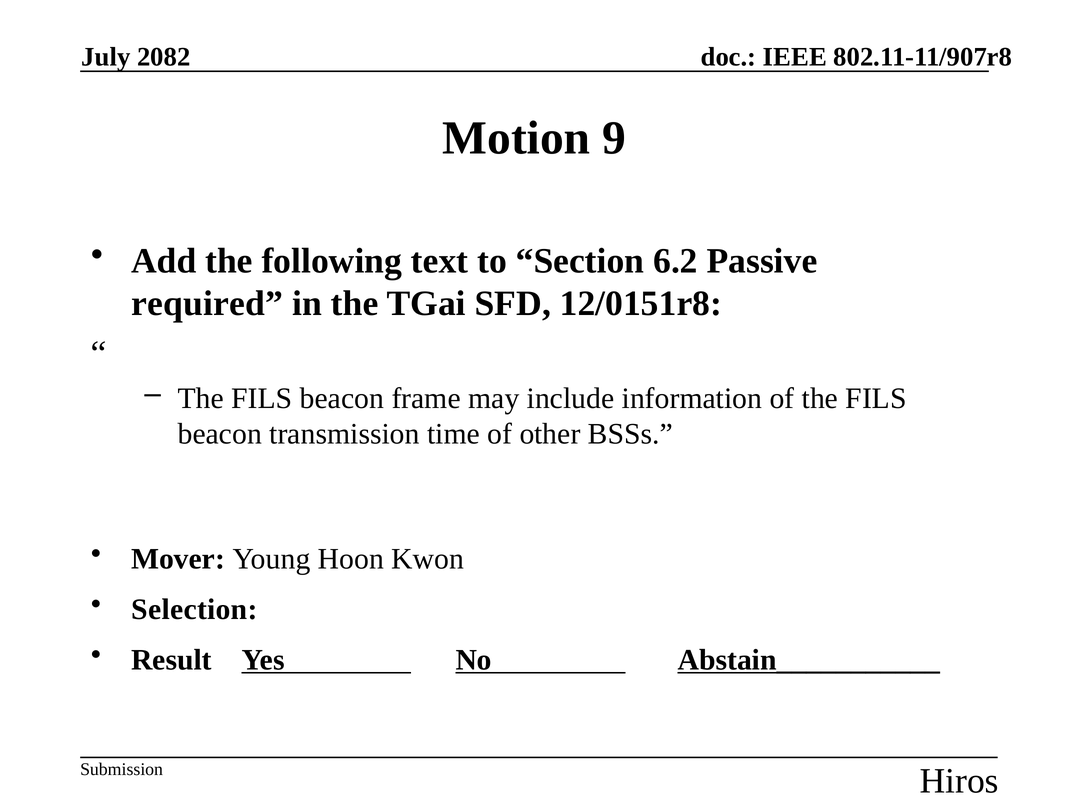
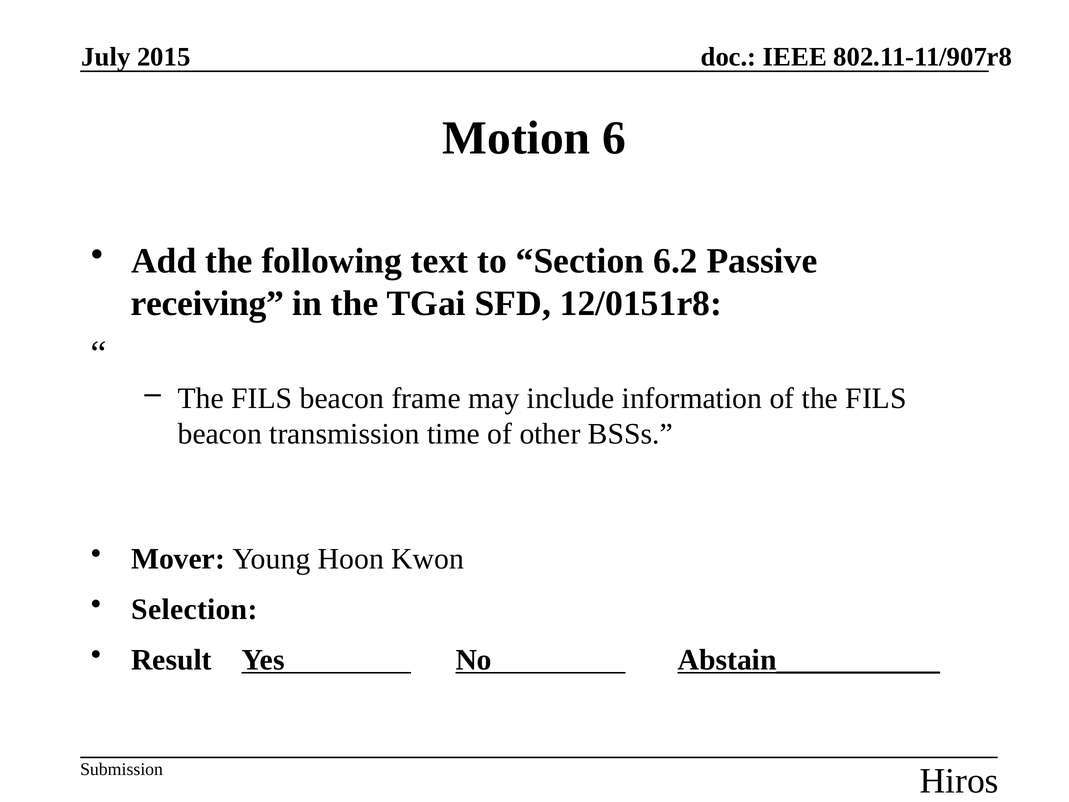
2082: 2082 -> 2015 (164, 57)
9: 9 -> 6 (614, 138)
required: required -> receiving (207, 304)
